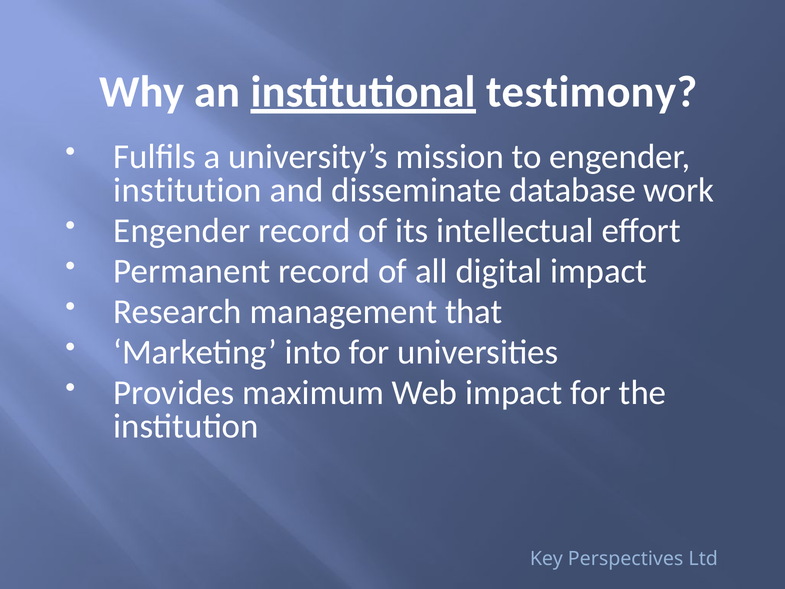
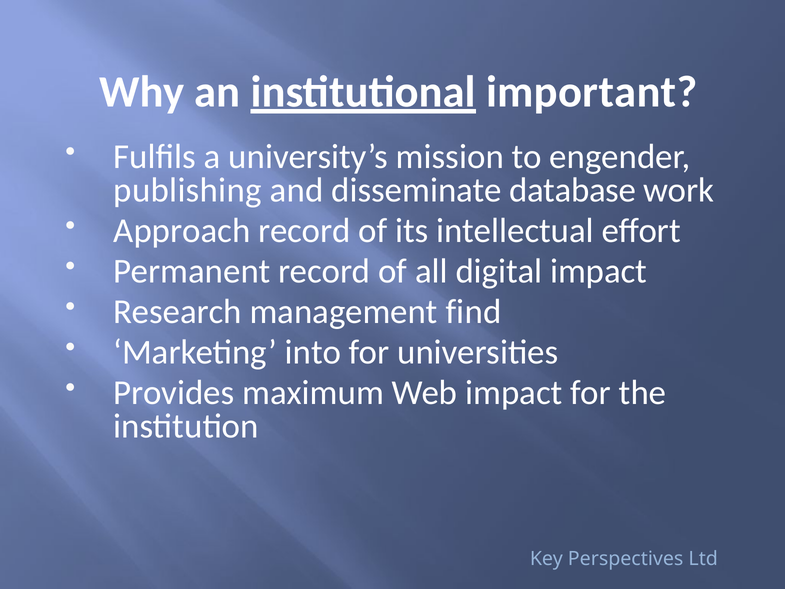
testimony: testimony -> important (592, 92)
institution: institution -> publishing (188, 190)
Engender: Engender -> Approach (182, 231)
that: that -> find (473, 312)
